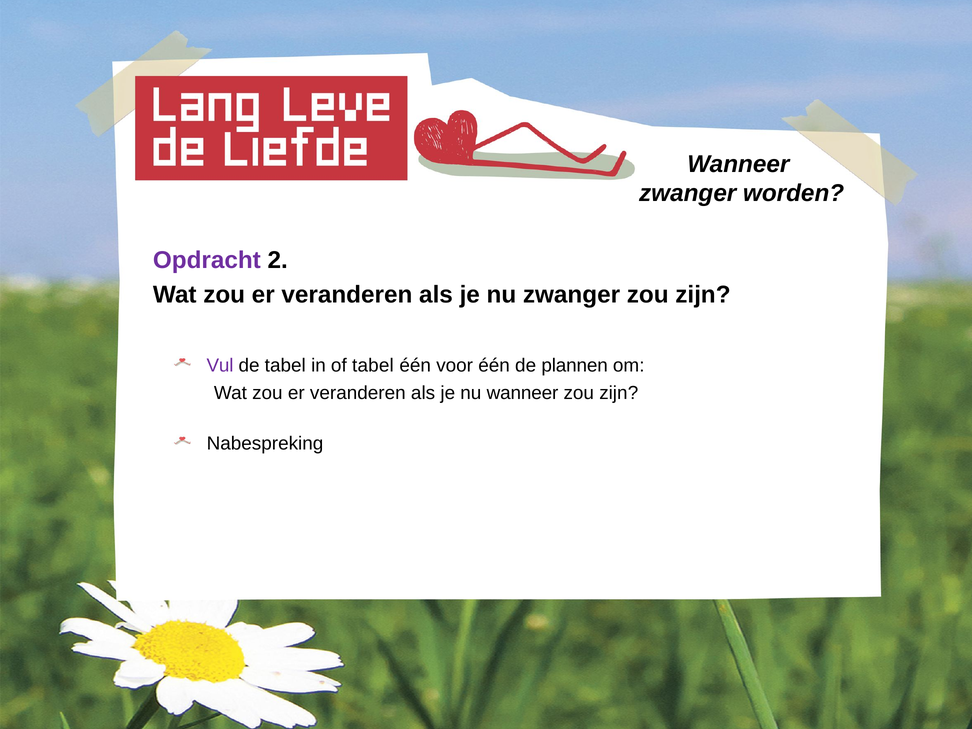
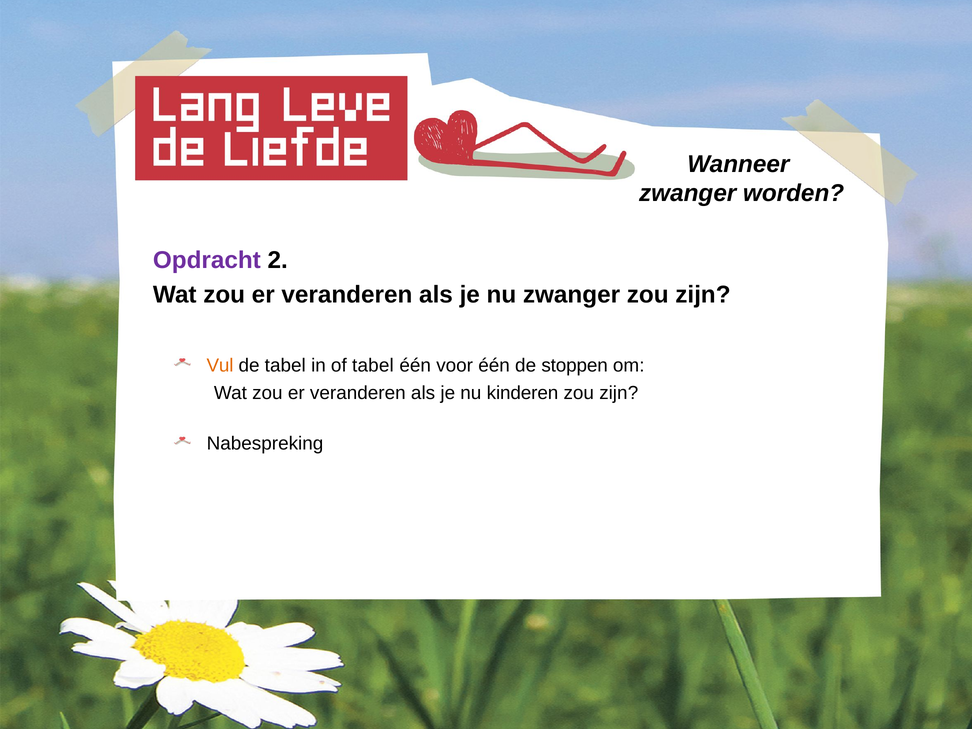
Vul colour: purple -> orange (220, 365)
plannen: plannen -> stoppen (575, 365)
nu wanneer: wanneer -> kinderen (523, 393)
